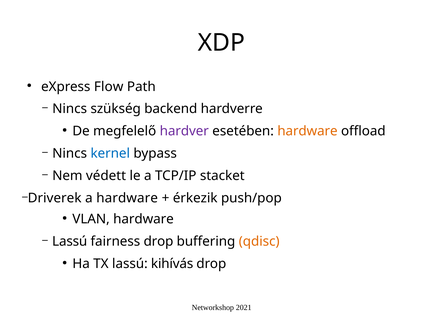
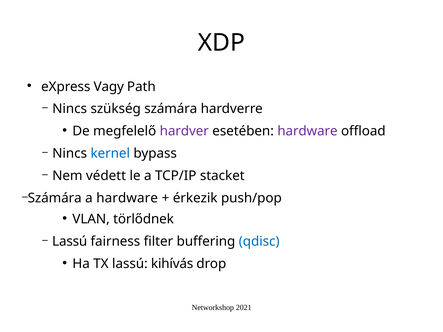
Flow: Flow -> Vagy (109, 87)
szükség backend: backend -> számára (171, 109)
hardware colour: orange -> purple (307, 131)
Driverek: Driverek -> Számára (55, 198)
VLAN hardware: hardware -> törlődnek (144, 219)
fairness drop: drop -> filter (158, 242)
qdisc colour: orange -> blue (259, 242)
